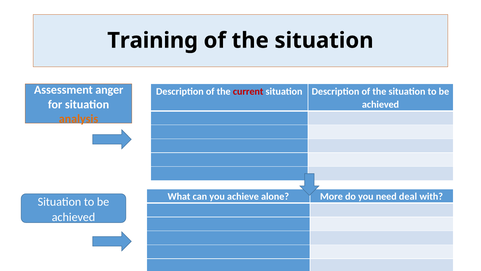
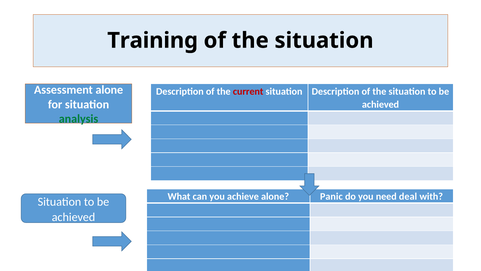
Assessment anger: anger -> alone (109, 90)
analysis colour: orange -> green (79, 119)
More: More -> Panic (331, 196)
